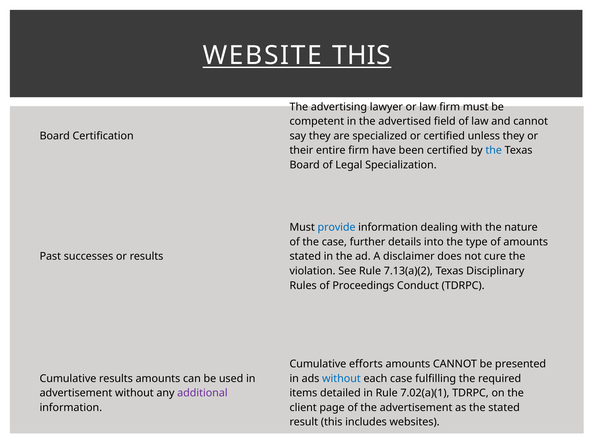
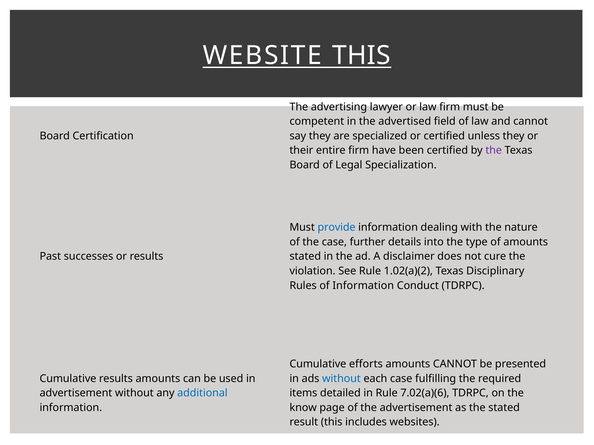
the colour: blue -> purple (494, 151)
7.13(a)(2: 7.13(a)(2 -> 1.02(a)(2 (408, 271)
of Proceedings: Proceedings -> Information (363, 286)
additional colour: purple -> blue (202, 393)
7.02(a)(1: 7.02(a)(1 -> 7.02(a)(6 (425, 393)
client: client -> know (303, 408)
